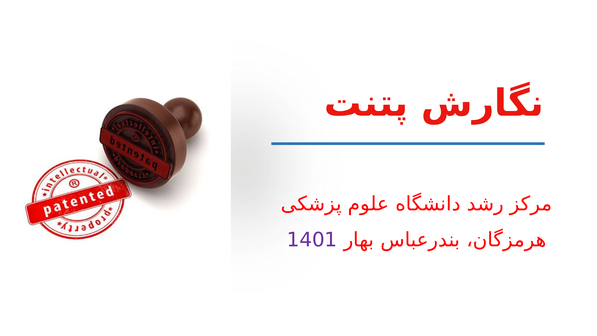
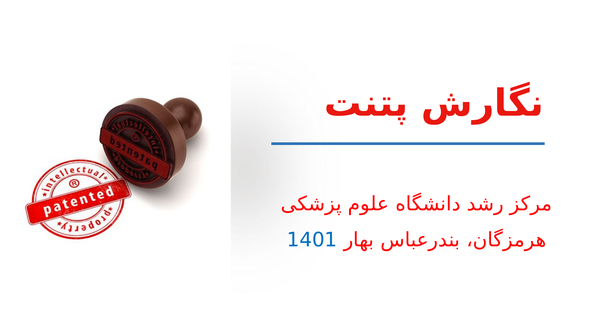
1401 colour: purple -> blue (312, 240)
